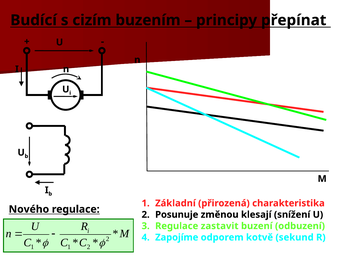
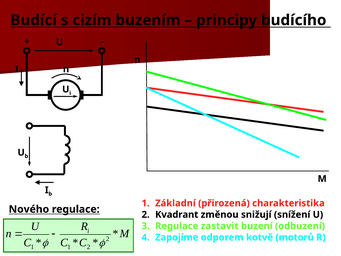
přepínat: přepínat -> budícího (294, 20)
Posunuje: Posunuje -> Kvadrant (177, 214)
klesají: klesají -> snižují (256, 214)
sekund: sekund -> motorů (295, 237)
